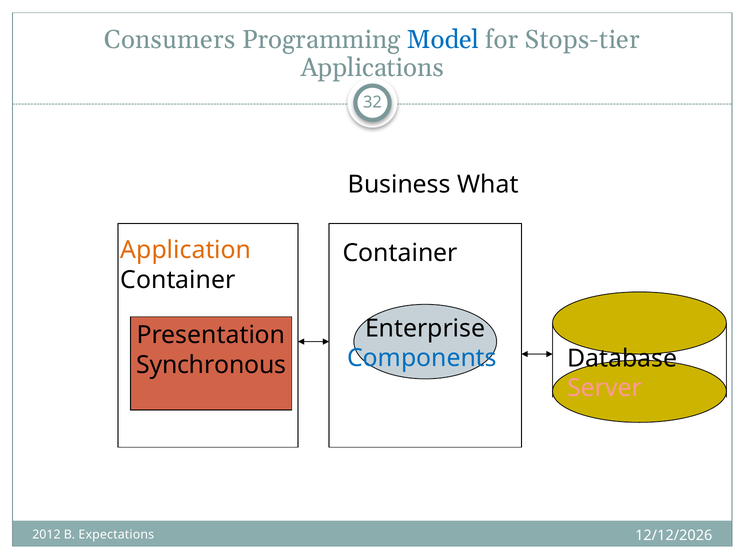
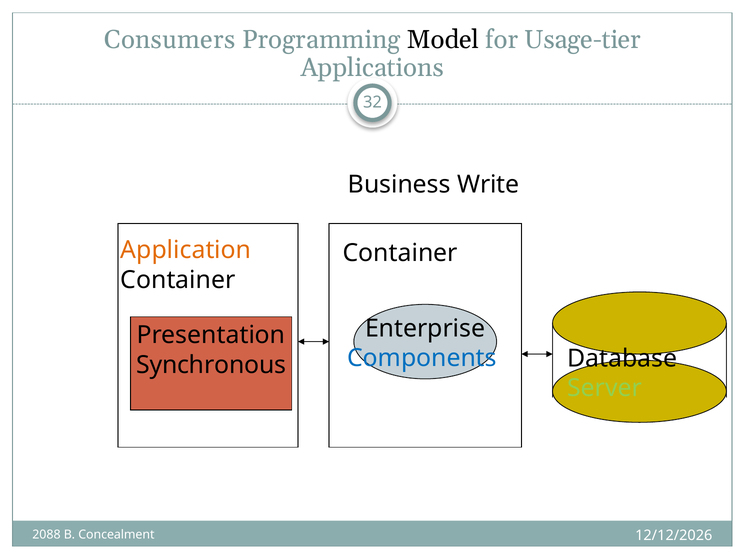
Model colour: blue -> black (443, 40)
Stops-tier: Stops-tier -> Usage-tier (583, 40)
What: What -> Write (488, 184)
Server colour: pink -> light green (605, 388)
2012: 2012 -> 2088 (46, 534)
Expectations: Expectations -> Concealment (116, 534)
